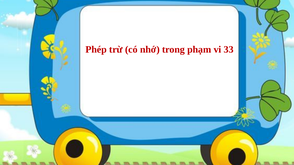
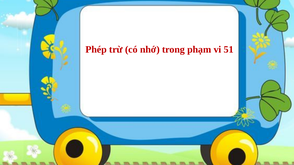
33: 33 -> 51 (229, 50)
